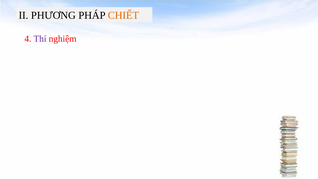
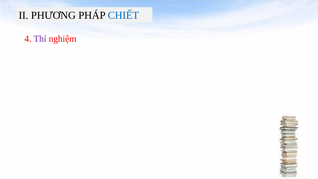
CHIẾT colour: orange -> blue (123, 15)
